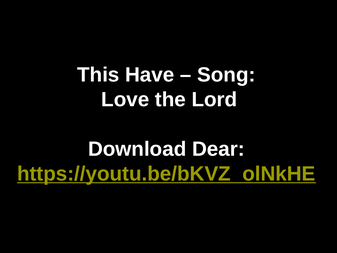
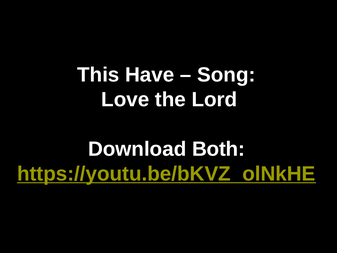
Dear: Dear -> Both (218, 149)
